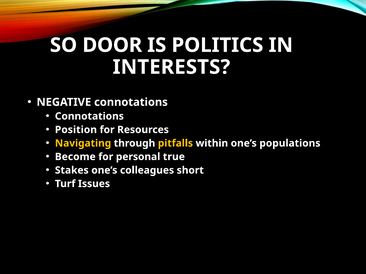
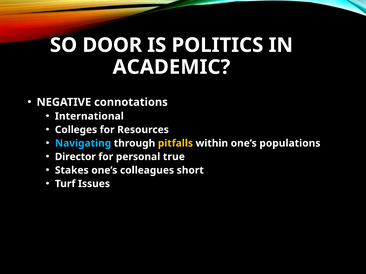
INTERESTS: INTERESTS -> ACADEMIC (171, 67)
Connotations: Connotations -> International (89, 116)
Position: Position -> Colleges (76, 130)
Navigating colour: yellow -> light blue (83, 143)
Become: Become -> Director (75, 157)
